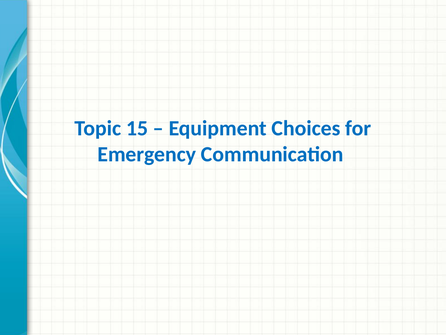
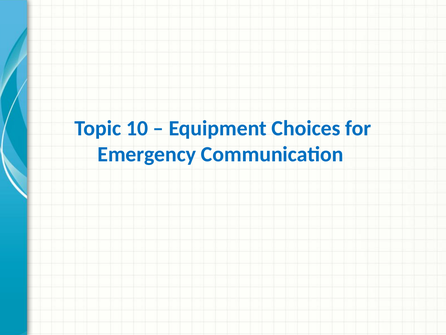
15: 15 -> 10 (137, 128)
